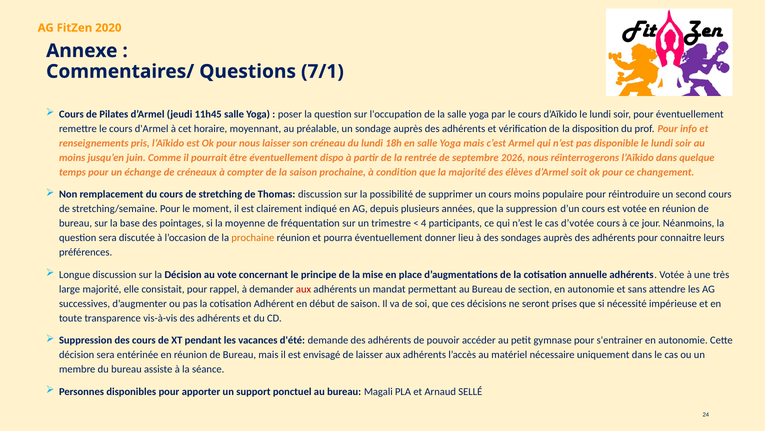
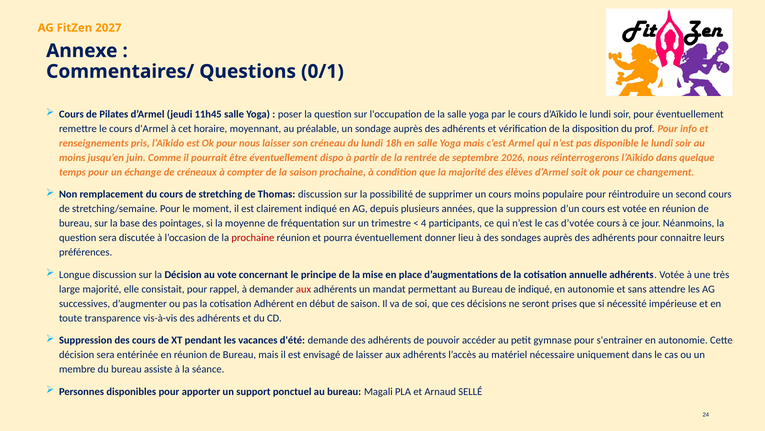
2020: 2020 -> 2027 (108, 28)
7/1: 7/1 -> 0/1 (322, 71)
prochaine colour: orange -> red (253, 238)
de section: section -> indiqué (535, 289)
